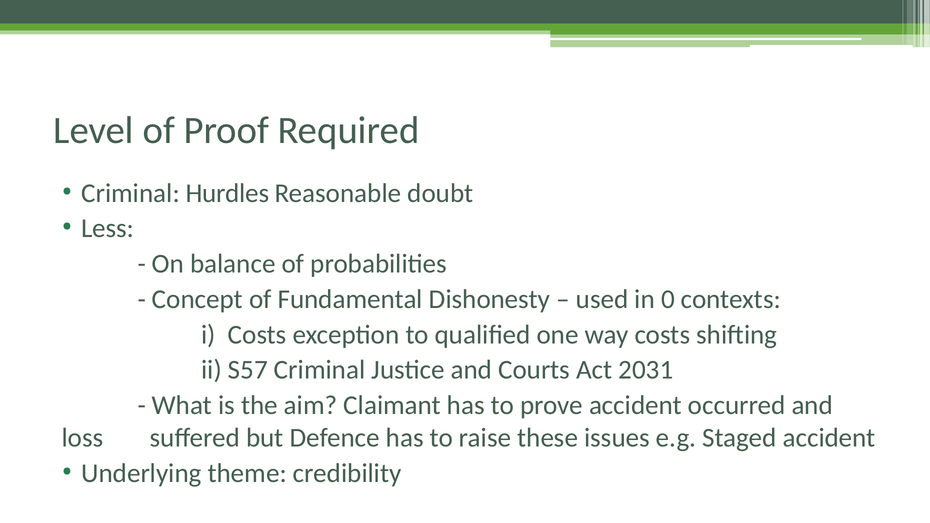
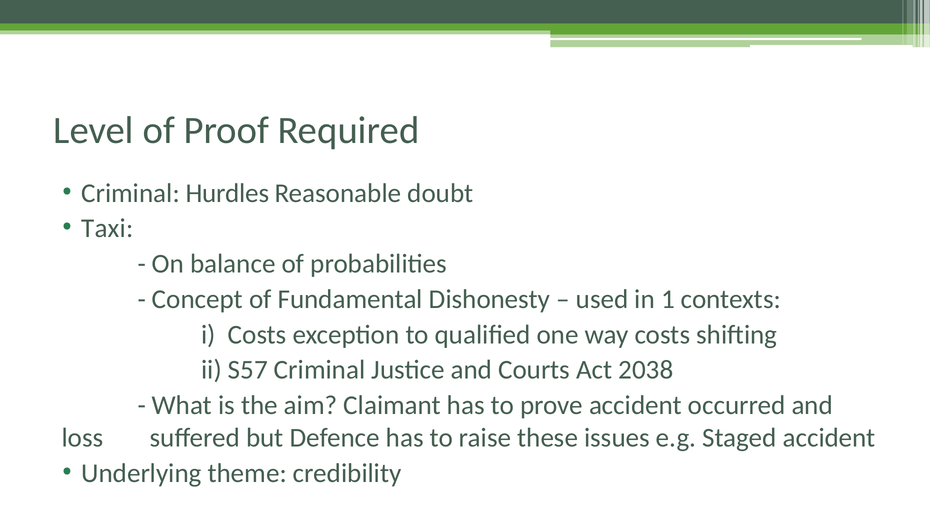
Less: Less -> Taxi (107, 229)
0: 0 -> 1 (668, 299)
2031: 2031 -> 2038 (646, 370)
